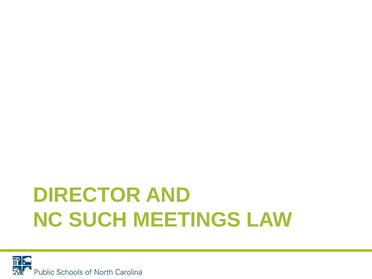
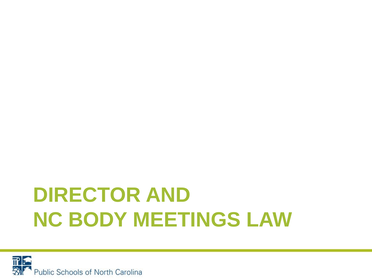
SUCH: SUCH -> BODY (98, 220)
